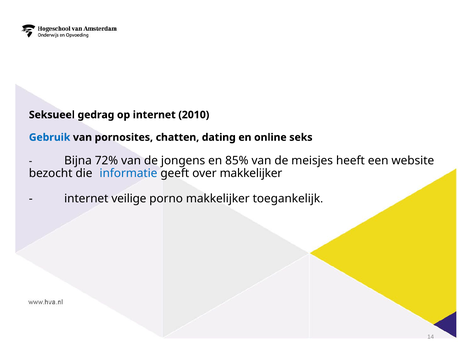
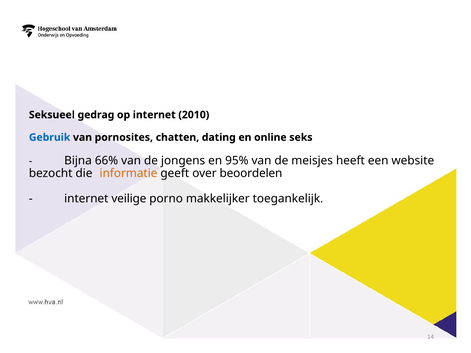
72%: 72% -> 66% (106, 161)
85%: 85% -> 95% (237, 161)
informatie colour: blue -> orange (128, 173)
over makkelijker: makkelijker -> beoordelen (251, 173)
